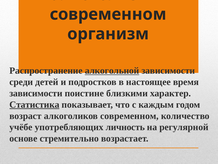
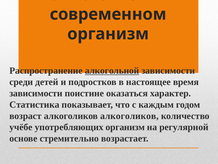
близкими: близкими -> оказаться (127, 93)
Статистика underline: present -> none (34, 104)
алкоголиков современном: современном -> алкоголиков (129, 116)
употребляющих личность: личность -> организм (125, 127)
